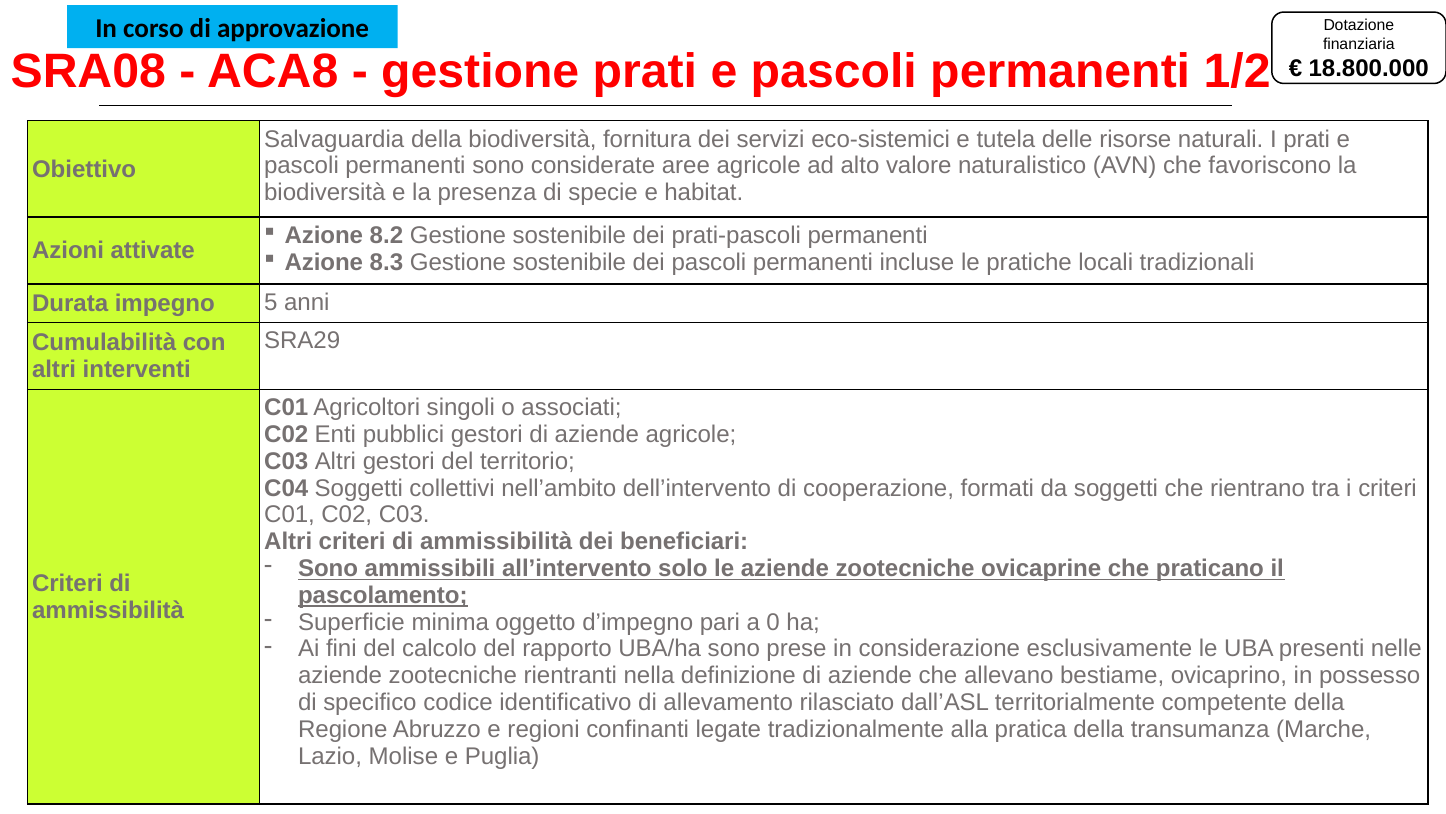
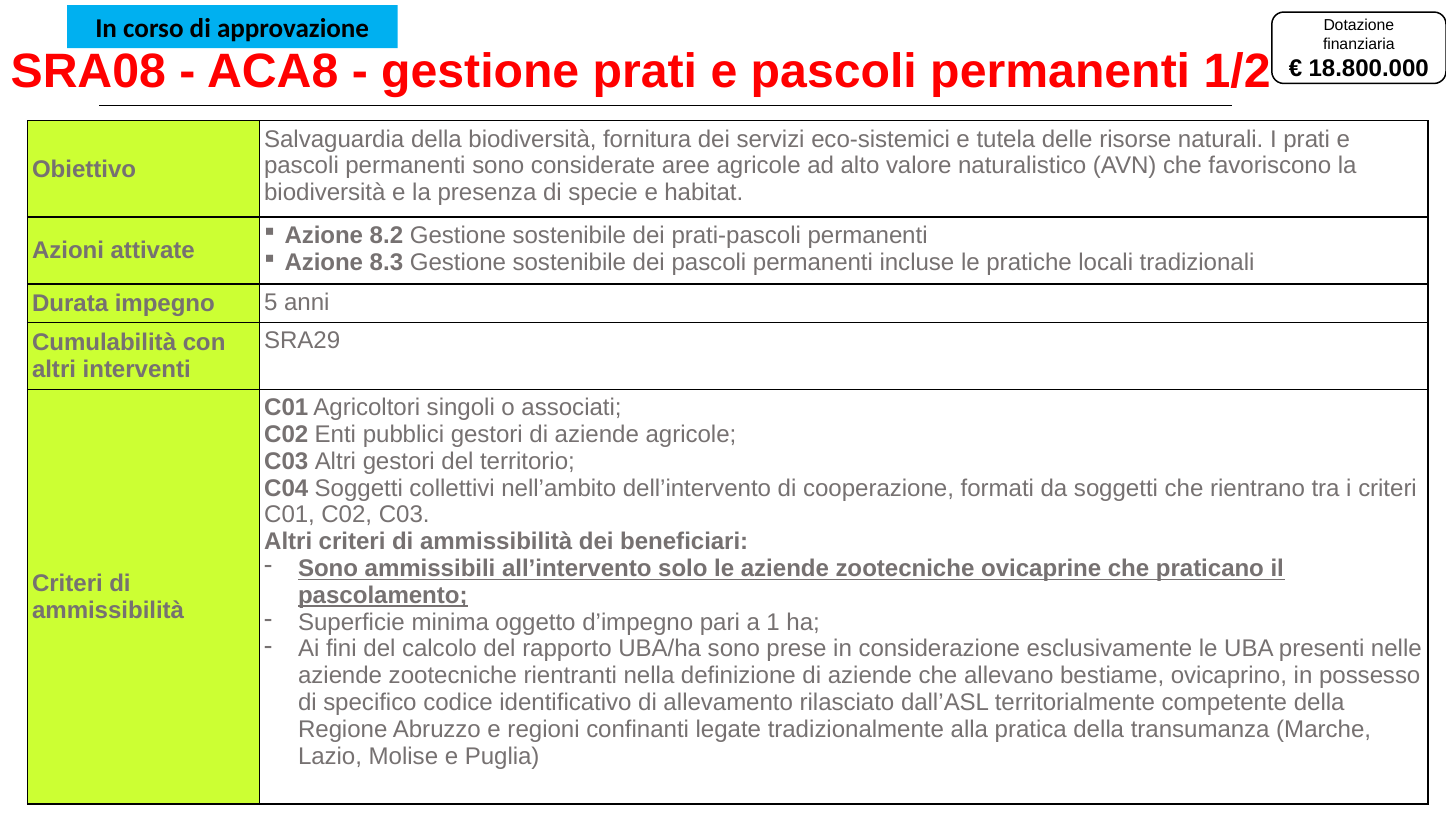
0: 0 -> 1 (773, 622)
